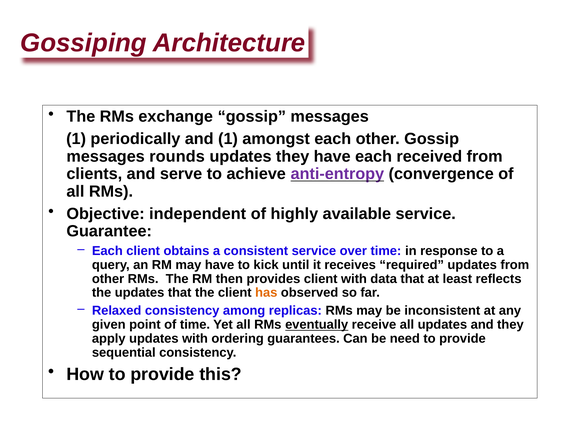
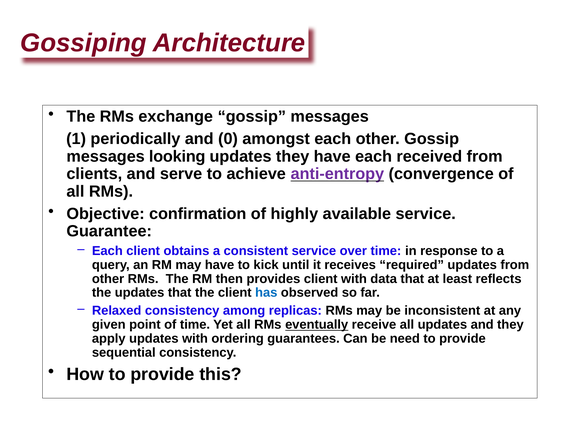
and 1: 1 -> 0 (228, 139)
rounds: rounds -> looking (177, 156)
independent: independent -> confirmation (198, 213)
has colour: orange -> blue (266, 292)
